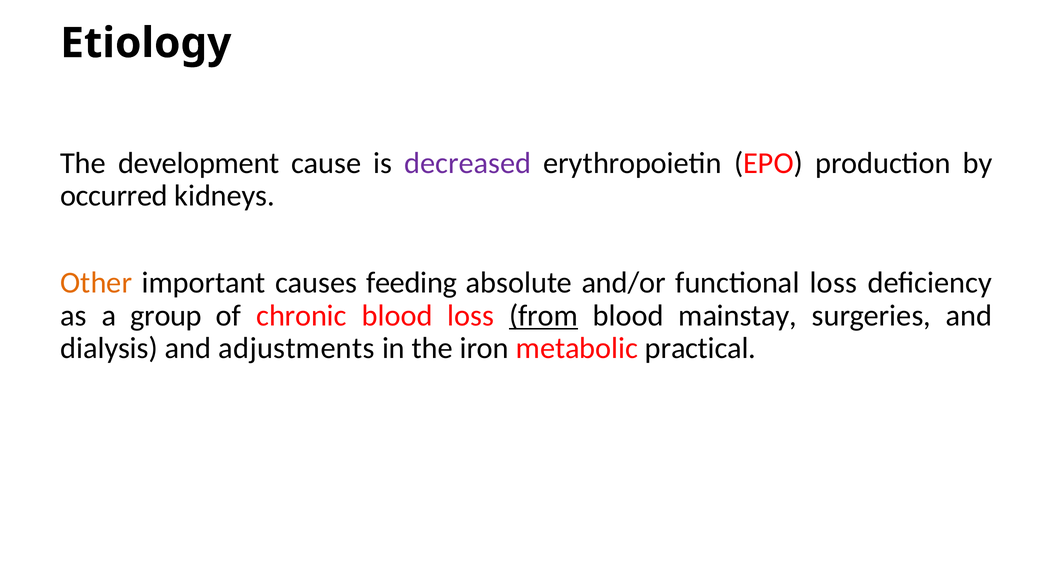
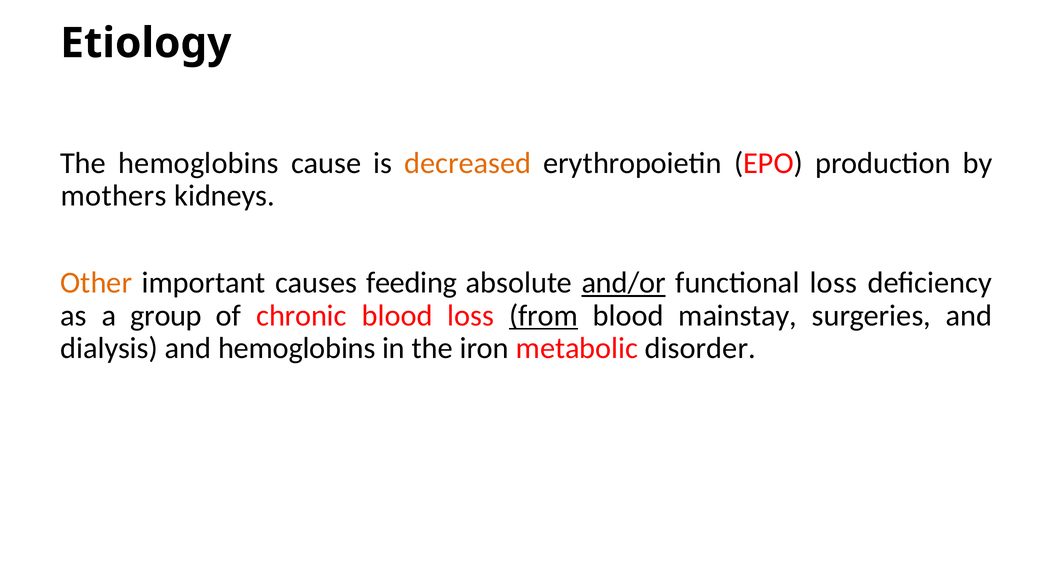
The development: development -> hemoglobins (199, 163)
decreased colour: purple -> orange (468, 163)
occurred: occurred -> mothers (114, 196)
and/or underline: none -> present (624, 283)
and adjustments: adjustments -> hemoglobins (297, 349)
practical: practical -> disorder (700, 349)
